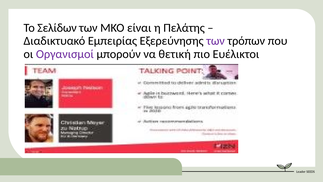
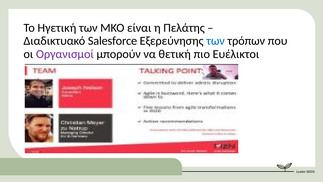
Σελίδων: Σελίδων -> Ηγετική (57, 28)
Εμπειρίας: Εμπειρίας -> Salesforce (112, 41)
των colour: purple -> blue (216, 41)
